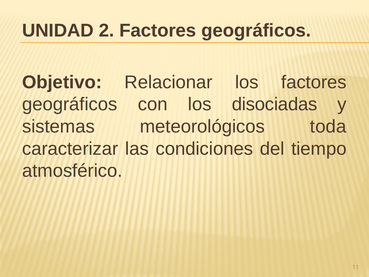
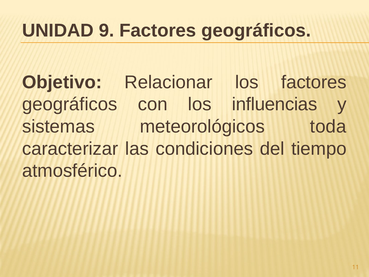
2: 2 -> 9 (107, 31)
disociadas: disociadas -> influencias (275, 104)
